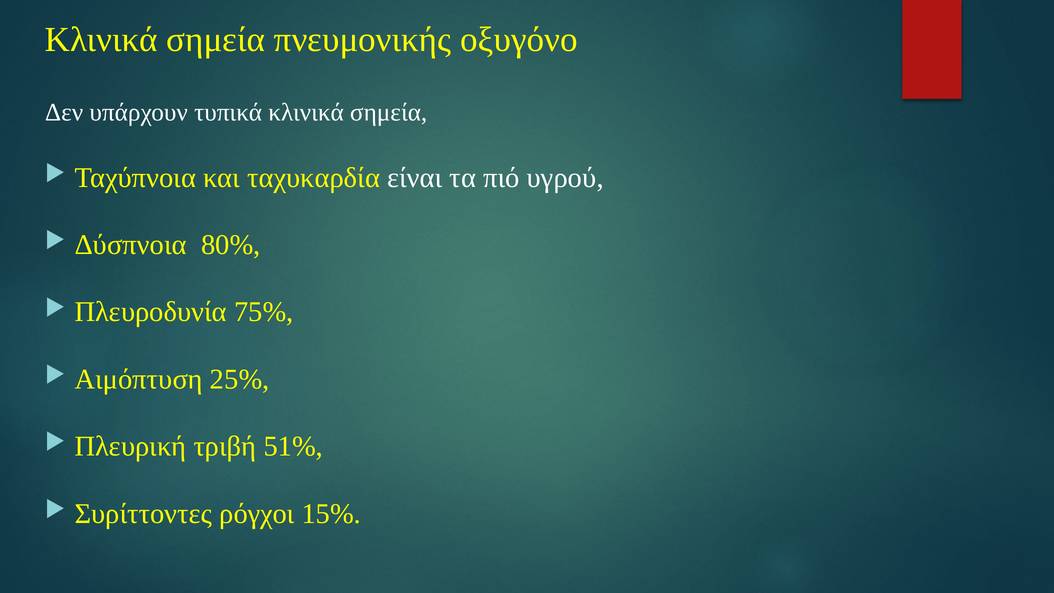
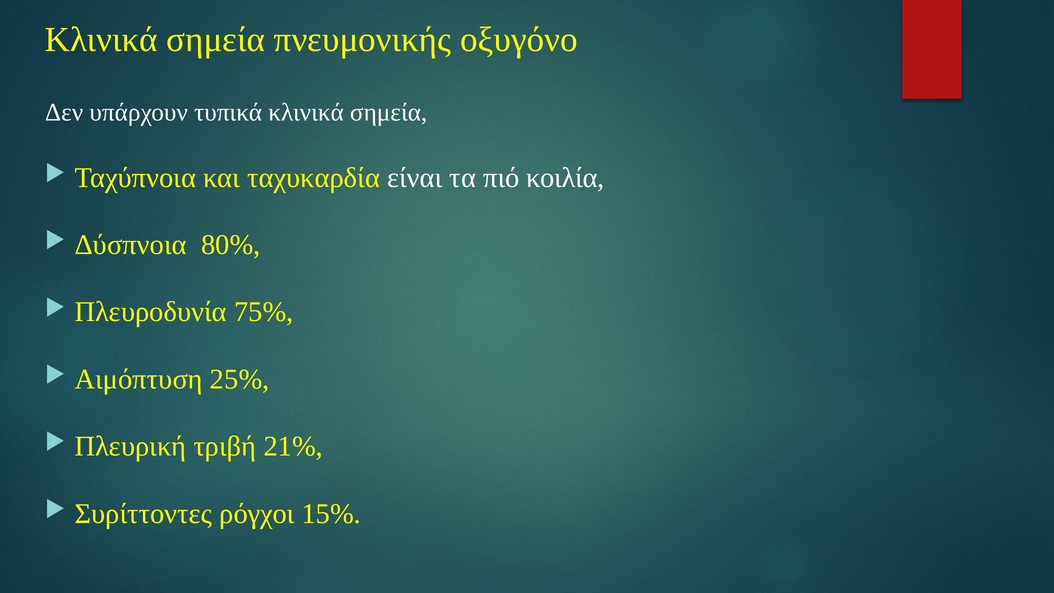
υγρού: υγρού -> κοιλία (565, 178)
51%: 51% -> 21% (293, 446)
